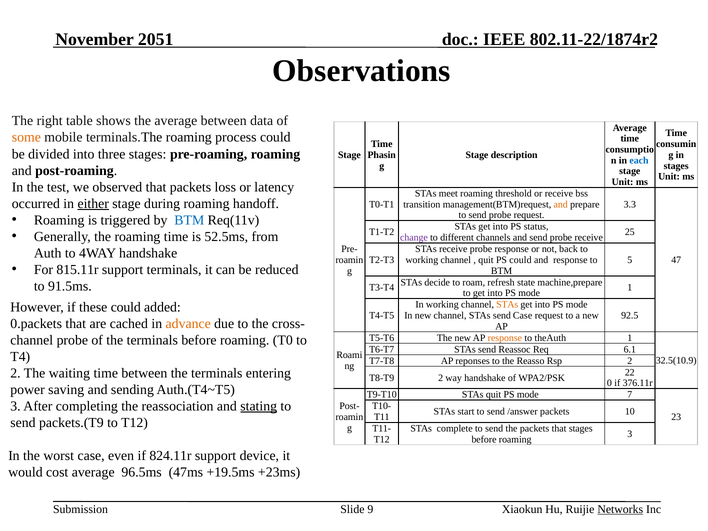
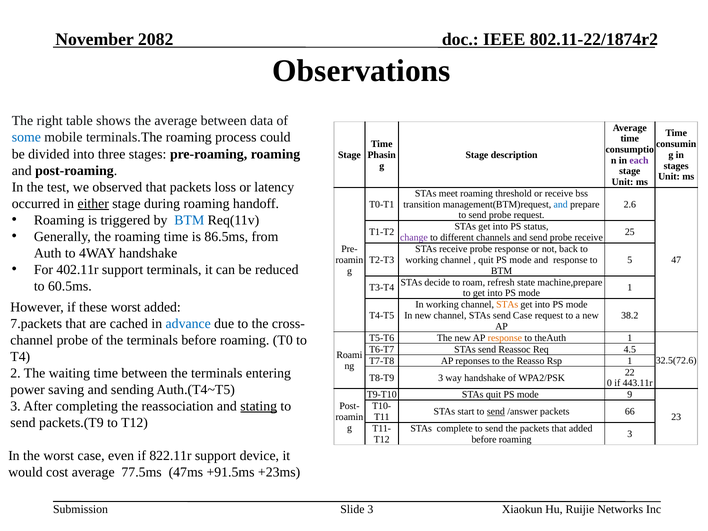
2051: 2051 -> 2082 (156, 39)
some colour: orange -> blue (26, 137)
each colour: blue -> purple (639, 160)
and colour: orange -> blue (561, 204)
3.3: 3.3 -> 2.6 (630, 204)
52.5ms: 52.5ms -> 86.5ms (226, 237)
could: could -> mode (520, 260)
815.11r: 815.11r -> 402.11r (78, 270)
91.5ms: 91.5ms -> 60.5ms (70, 286)
these could: could -> worst (126, 307)
92.5: 92.5 -> 38.2 (630, 315)
0.packets: 0.packets -> 7.packets (36, 324)
advance colour: orange -> blue (188, 324)
6.1: 6.1 -> 4.5 (630, 349)
32.5(10.9: 32.5(10.9 -> 32.5(72.6 (676, 361)
Rsp 2: 2 -> 1 (630, 361)
T8-T9 2: 2 -> 3 (441, 378)
376.11r: 376.11r -> 443.11r (638, 383)
7: 7 -> 9 (630, 395)
send underline: none -> present (496, 412)
10: 10 -> 66 (630, 412)
that stages: stages -> added (581, 429)
824.11r: 824.11r -> 822.11r (170, 456)
96.5ms: 96.5ms -> 77.5ms (142, 472)
+19.5ms: +19.5ms -> +91.5ms (231, 472)
Slide 9: 9 -> 3 (370, 509)
Networks underline: present -> none (620, 509)
